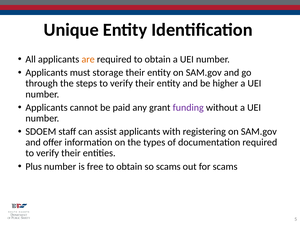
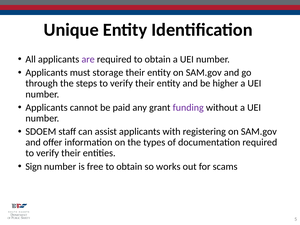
are colour: orange -> purple (88, 59)
Plus: Plus -> Sign (34, 166)
so scams: scams -> works (168, 166)
